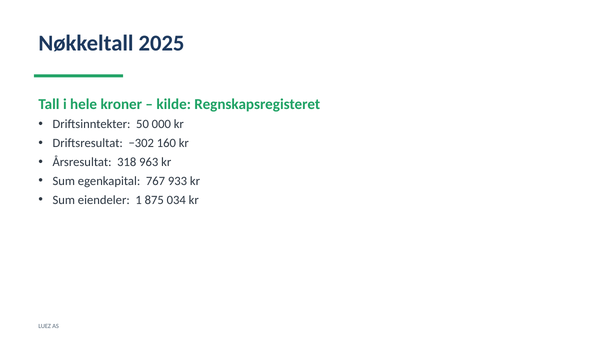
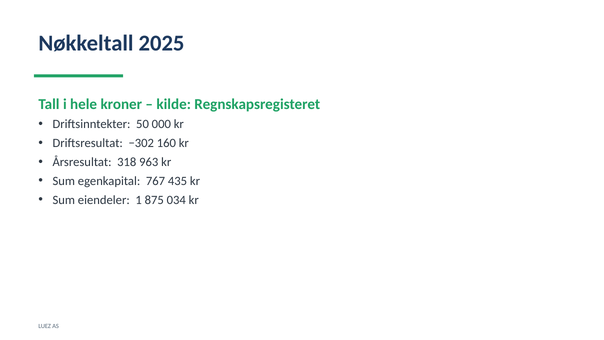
933: 933 -> 435 (178, 181)
